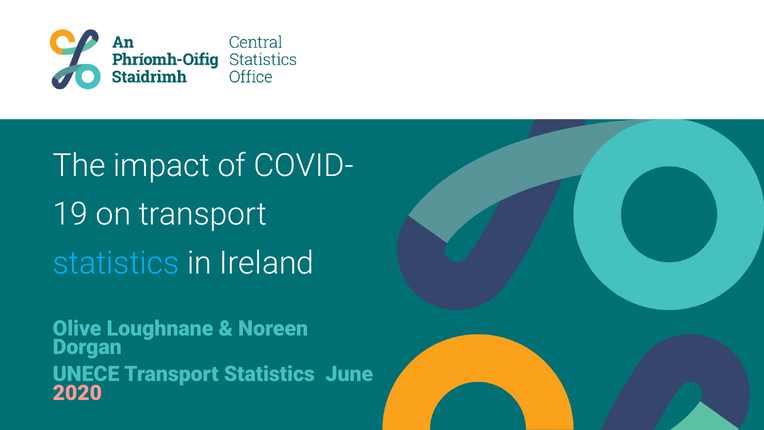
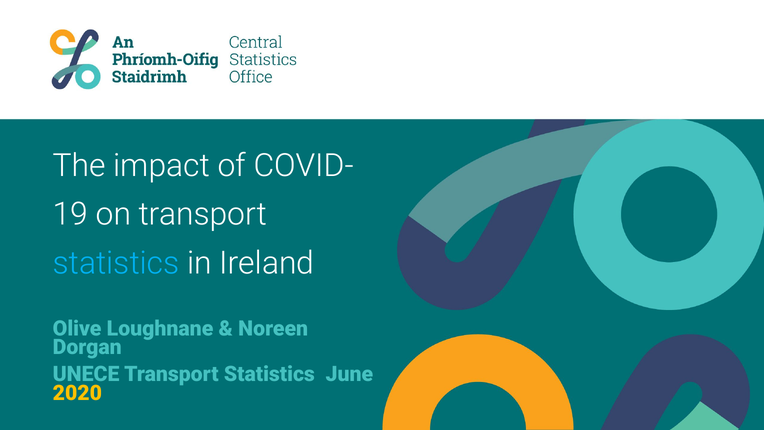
2020 colour: pink -> yellow (77, 393)
